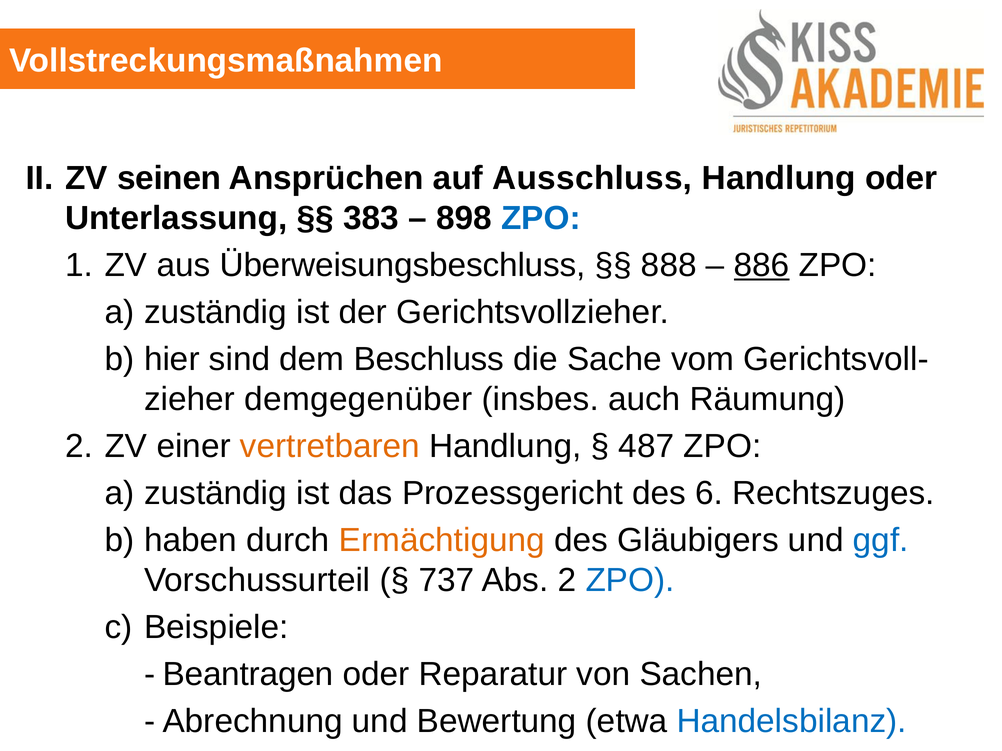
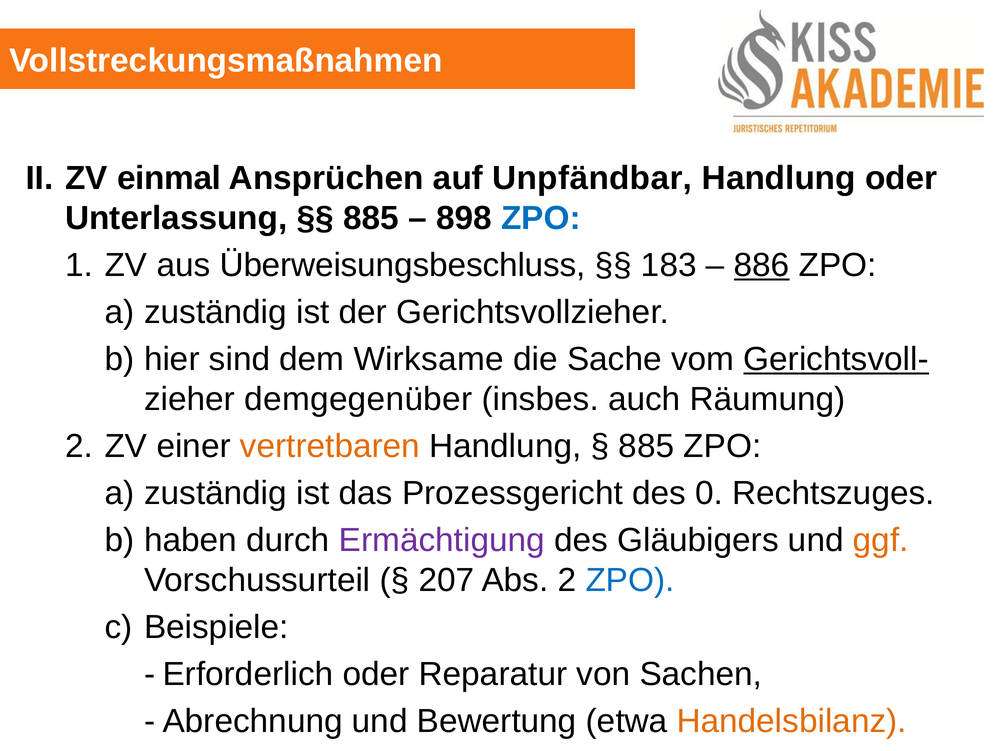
seinen: seinen -> einmal (169, 178)
Ausschluss: Ausschluss -> Unpfändbar (592, 178)
383: 383 -> 885 (371, 218)
888: 888 -> 183 (669, 265)
Beschluss: Beschluss -> Wirksame (429, 359)
Gerichtsvoll- underline: none -> present (836, 359)
487: 487 -> 885 (646, 446)
6: 6 -> 0 (709, 493)
Ermächtigung colour: orange -> purple (442, 541)
ggf colour: blue -> orange (881, 541)
737: 737 -> 207 (446, 581)
Beantragen: Beantragen -> Erforderlich (248, 675)
Handelsbilanz colour: blue -> orange (792, 722)
